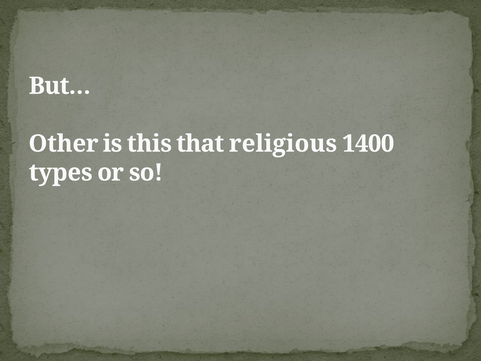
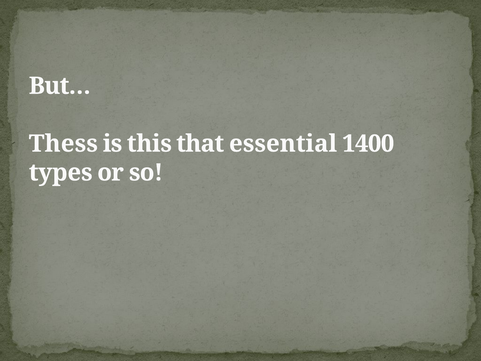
Other: Other -> Thess (63, 144)
religious: religious -> essential (283, 144)
